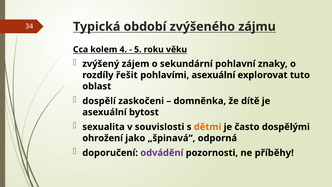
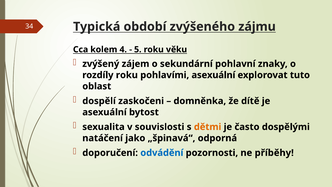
rozdíly řešit: řešit -> roku (127, 75)
ohrožení: ohrožení -> natáčení (103, 138)
odvádění colour: purple -> blue (162, 153)
